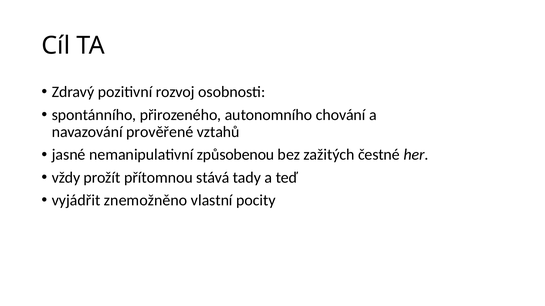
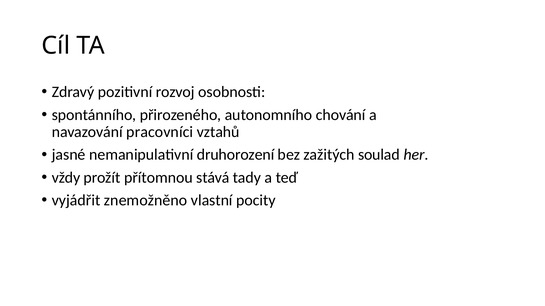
prověřené: prověřené -> pracovníci (160, 132)
způsobenou: způsobenou -> druhorození (236, 155)
čestné: čestné -> soulad (379, 155)
